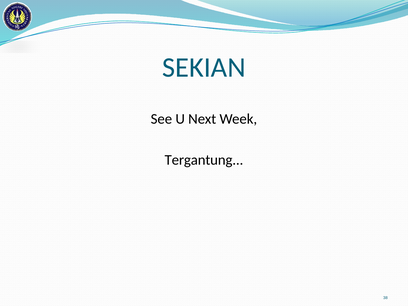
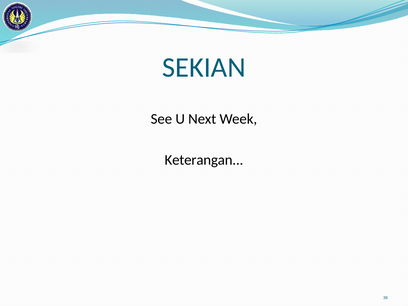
Tergantung: Tergantung -> Keterangan (204, 160)
